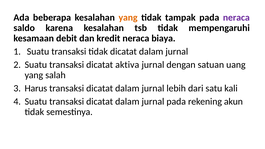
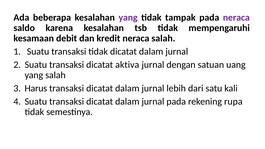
yang colour: orange -> purple (128, 17)
neraca biaya: biaya -> salah (163, 38)
akun: akun -> rupa (233, 102)
